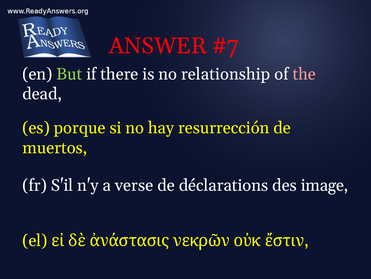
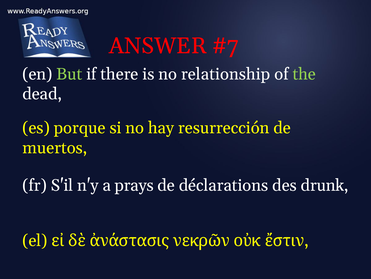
the colour: pink -> light green (304, 74)
verse: verse -> prays (134, 185)
image: image -> drunk (325, 185)
